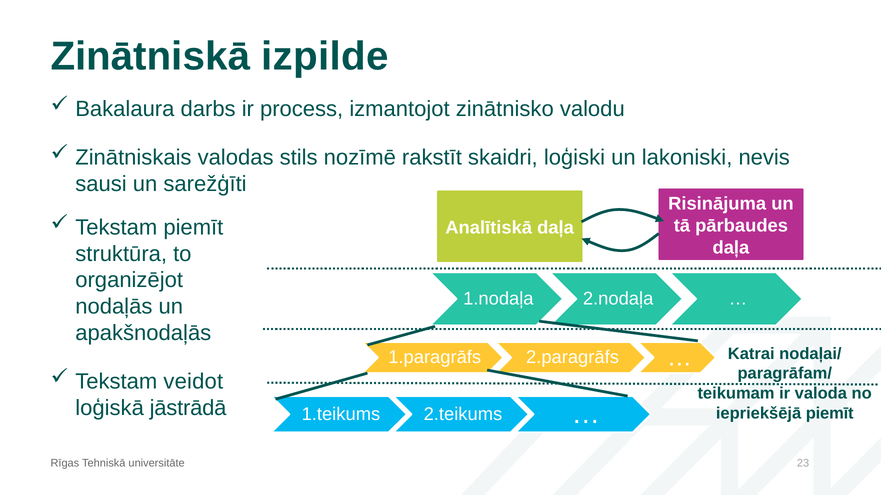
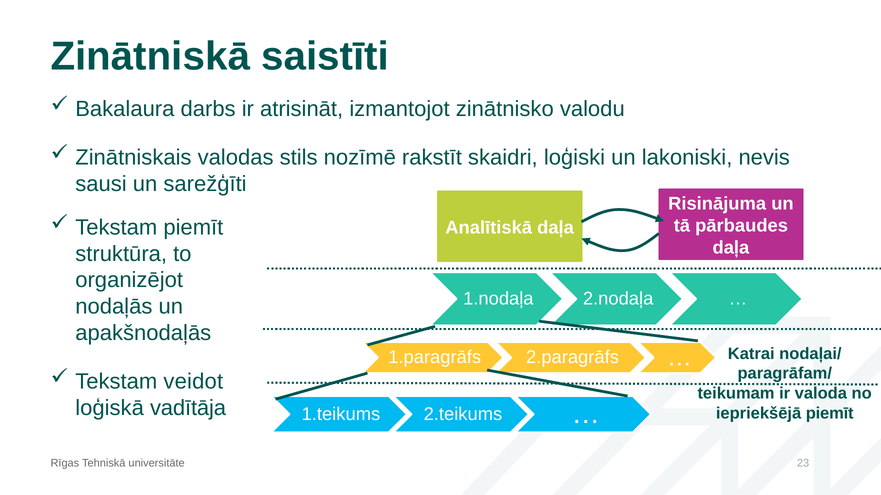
izpilde: izpilde -> saistīti (325, 57)
process: process -> atrisināt (302, 109)
jāstrādā: jāstrādā -> vadītāja (188, 408)
